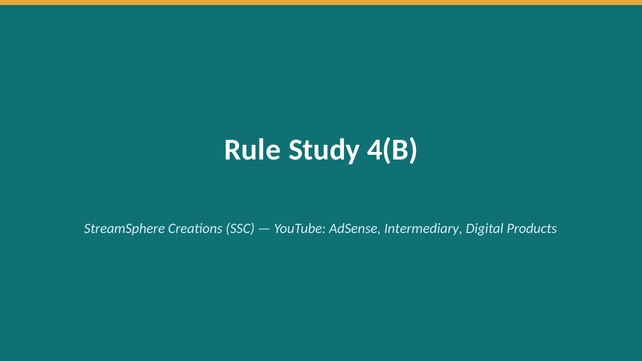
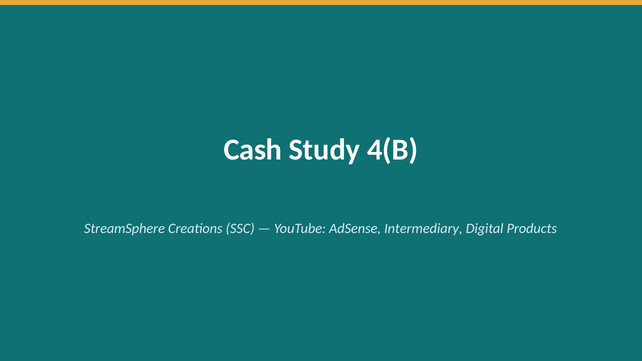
Rule: Rule -> Cash (253, 150)
